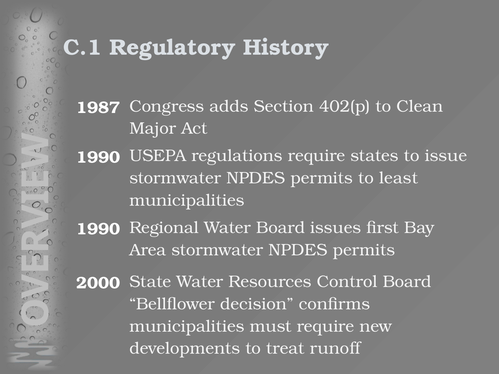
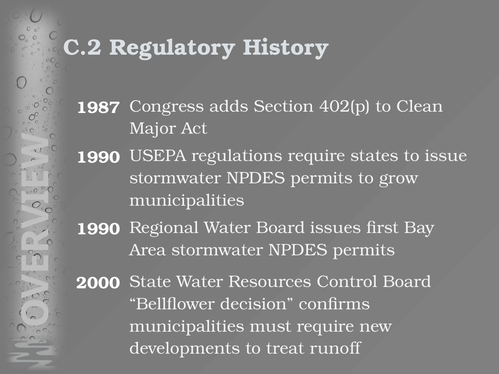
C.1: C.1 -> C.2 (82, 48)
least: least -> grow (399, 178)
